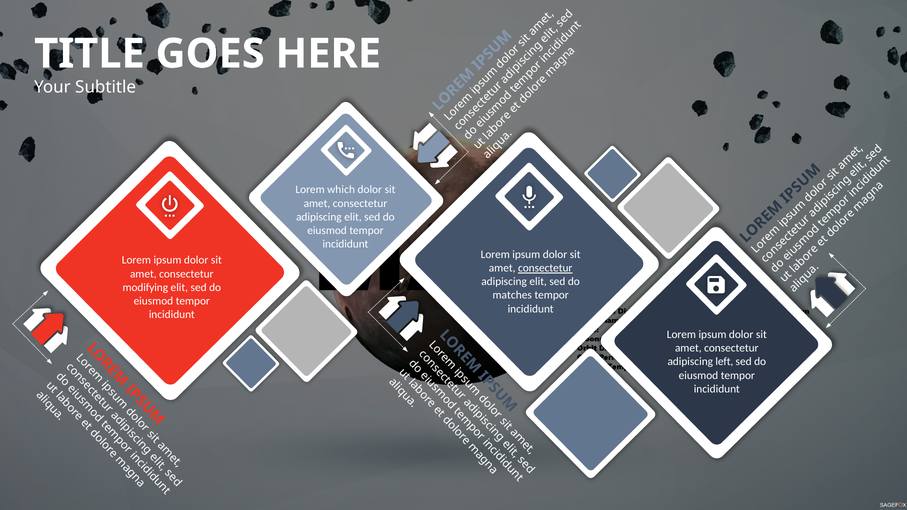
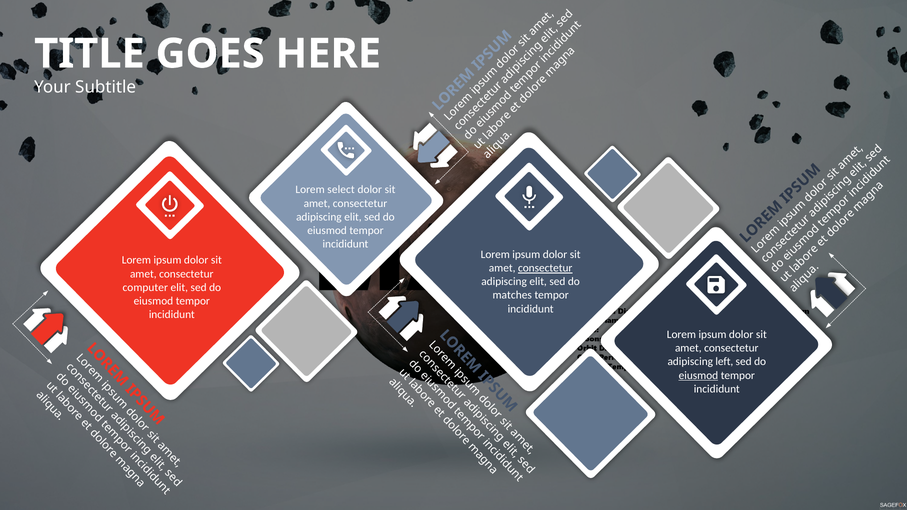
which: which -> select (341, 190)
modifying: modifying -> computer (145, 287)
eiusmod underline: none -> present (698, 375)
